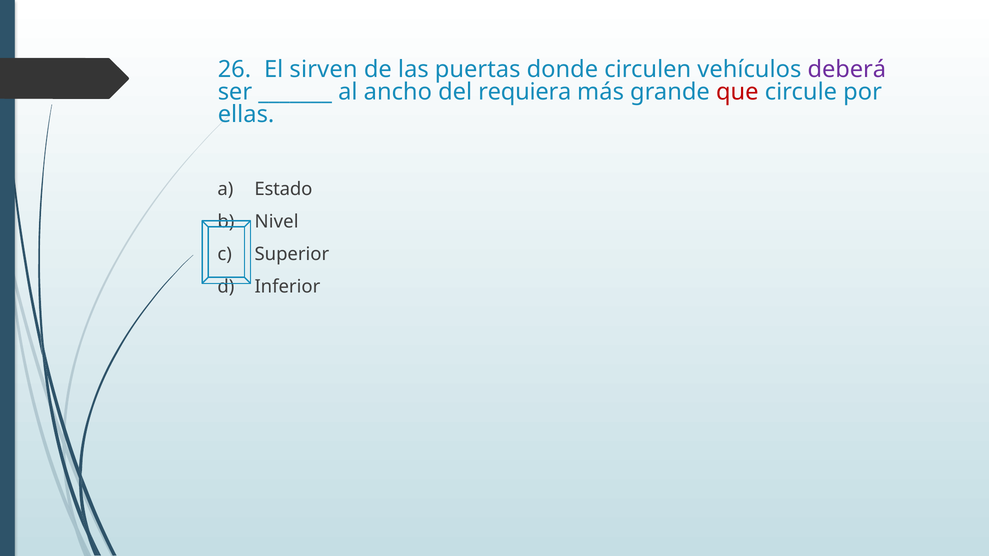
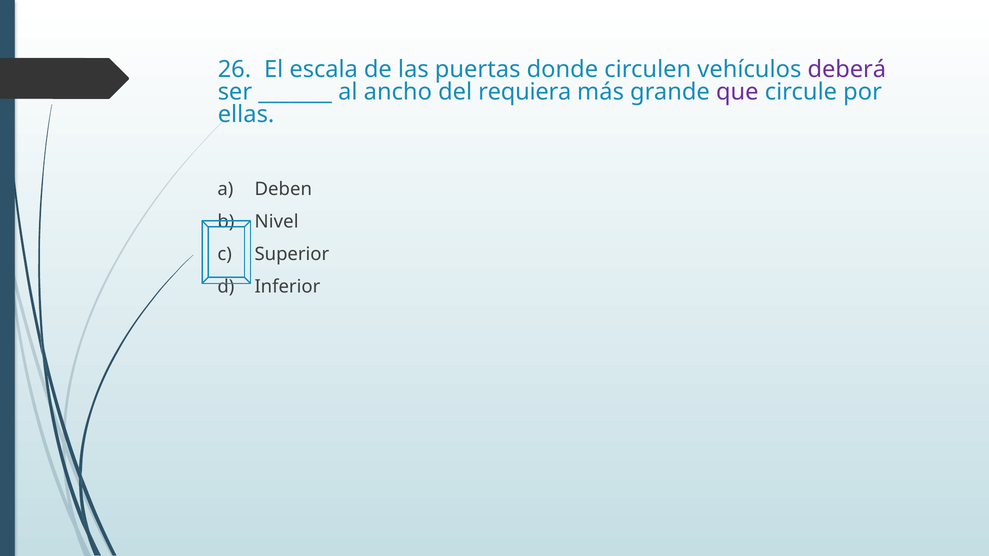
sirven: sirven -> escala (324, 69)
que colour: red -> purple (737, 92)
Estado: Estado -> Deben (283, 189)
